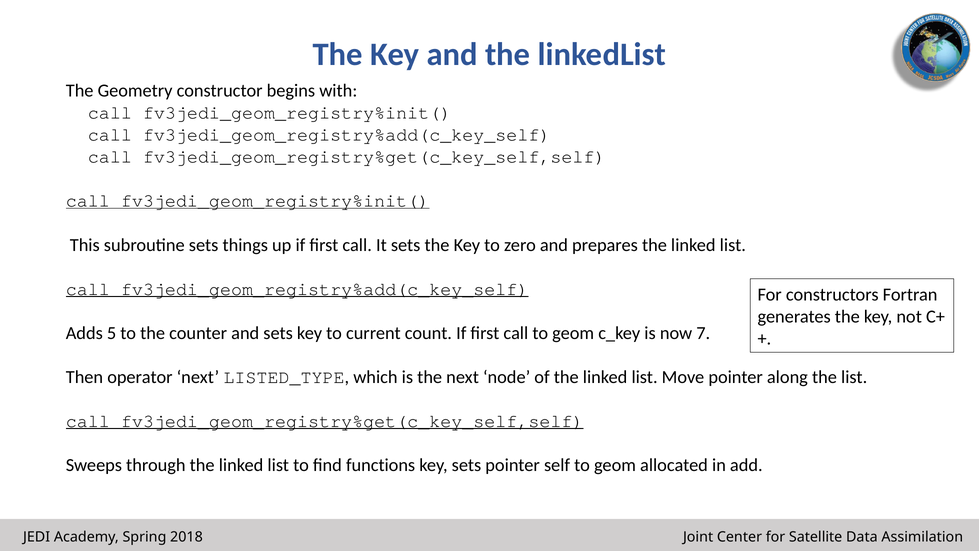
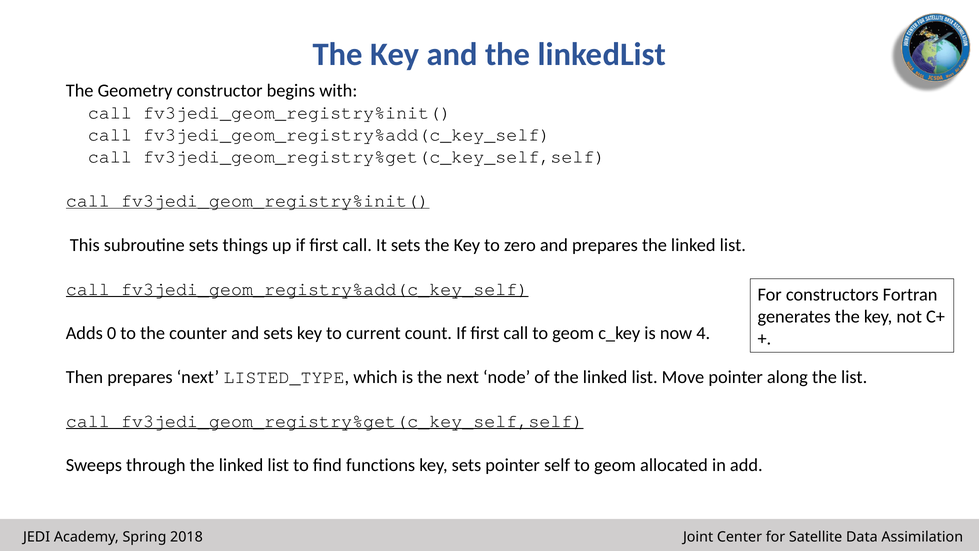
5: 5 -> 0 (112, 333)
7: 7 -> 4 (703, 333)
Then operator: operator -> prepares (140, 377)
